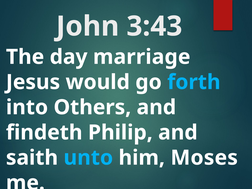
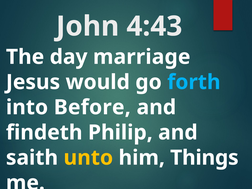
3:43: 3:43 -> 4:43 (154, 26)
Others: Others -> Before (92, 107)
unto colour: light blue -> yellow (88, 158)
Moses: Moses -> Things (204, 158)
